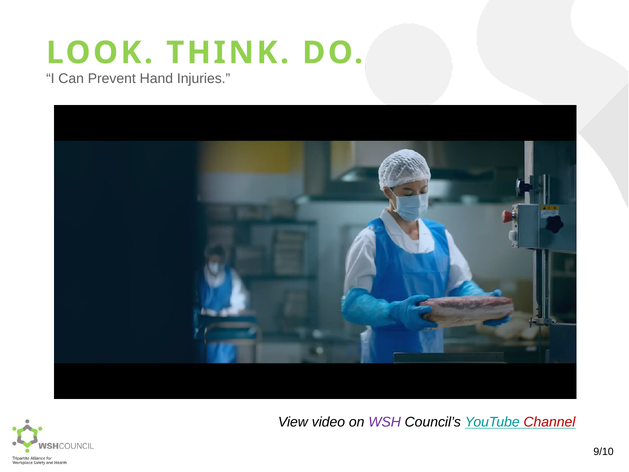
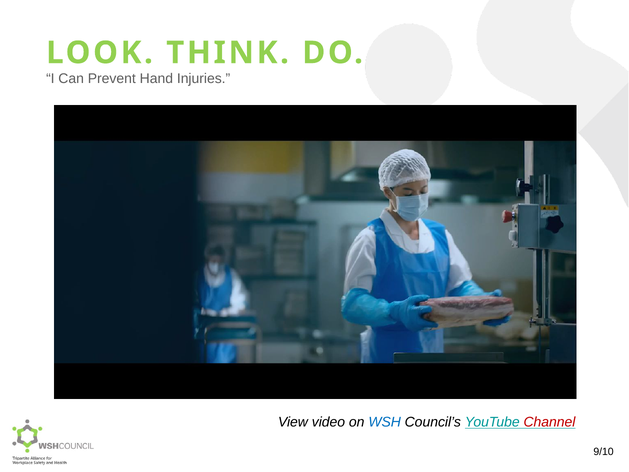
WSH colour: purple -> blue (385, 422)
